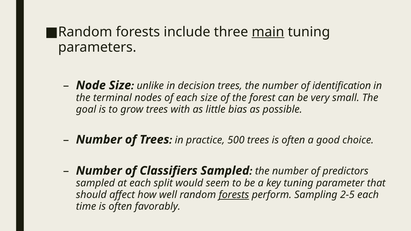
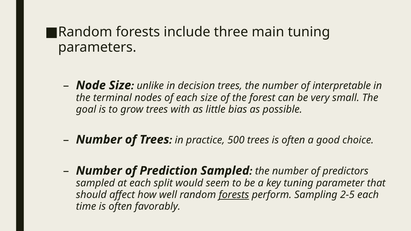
main underline: present -> none (268, 32)
identification: identification -> interpretable (342, 86)
Classifiers: Classifiers -> Prediction (169, 171)
